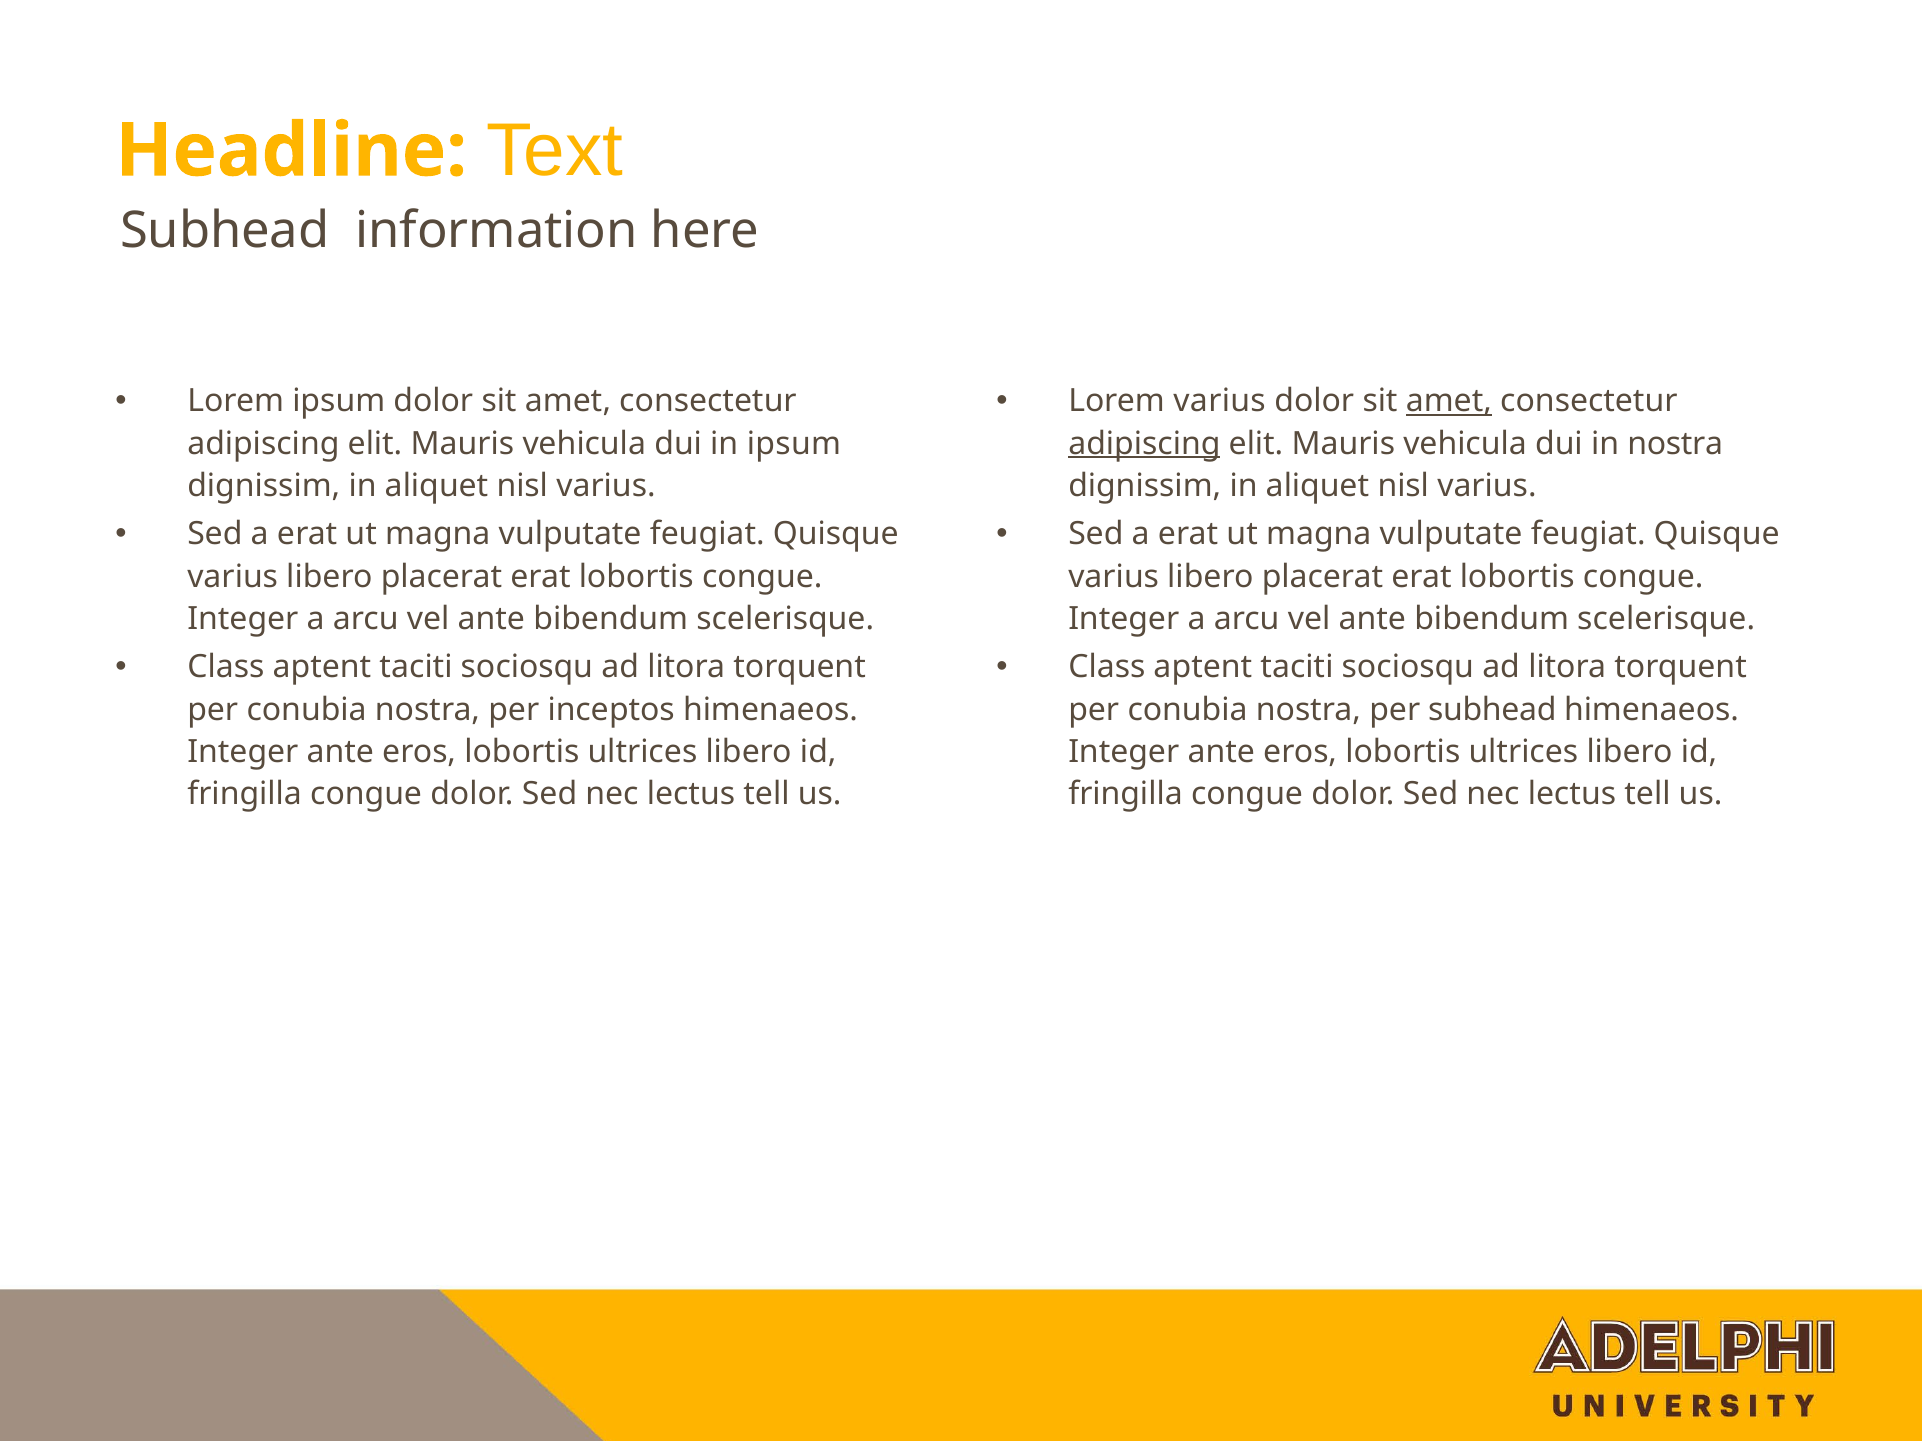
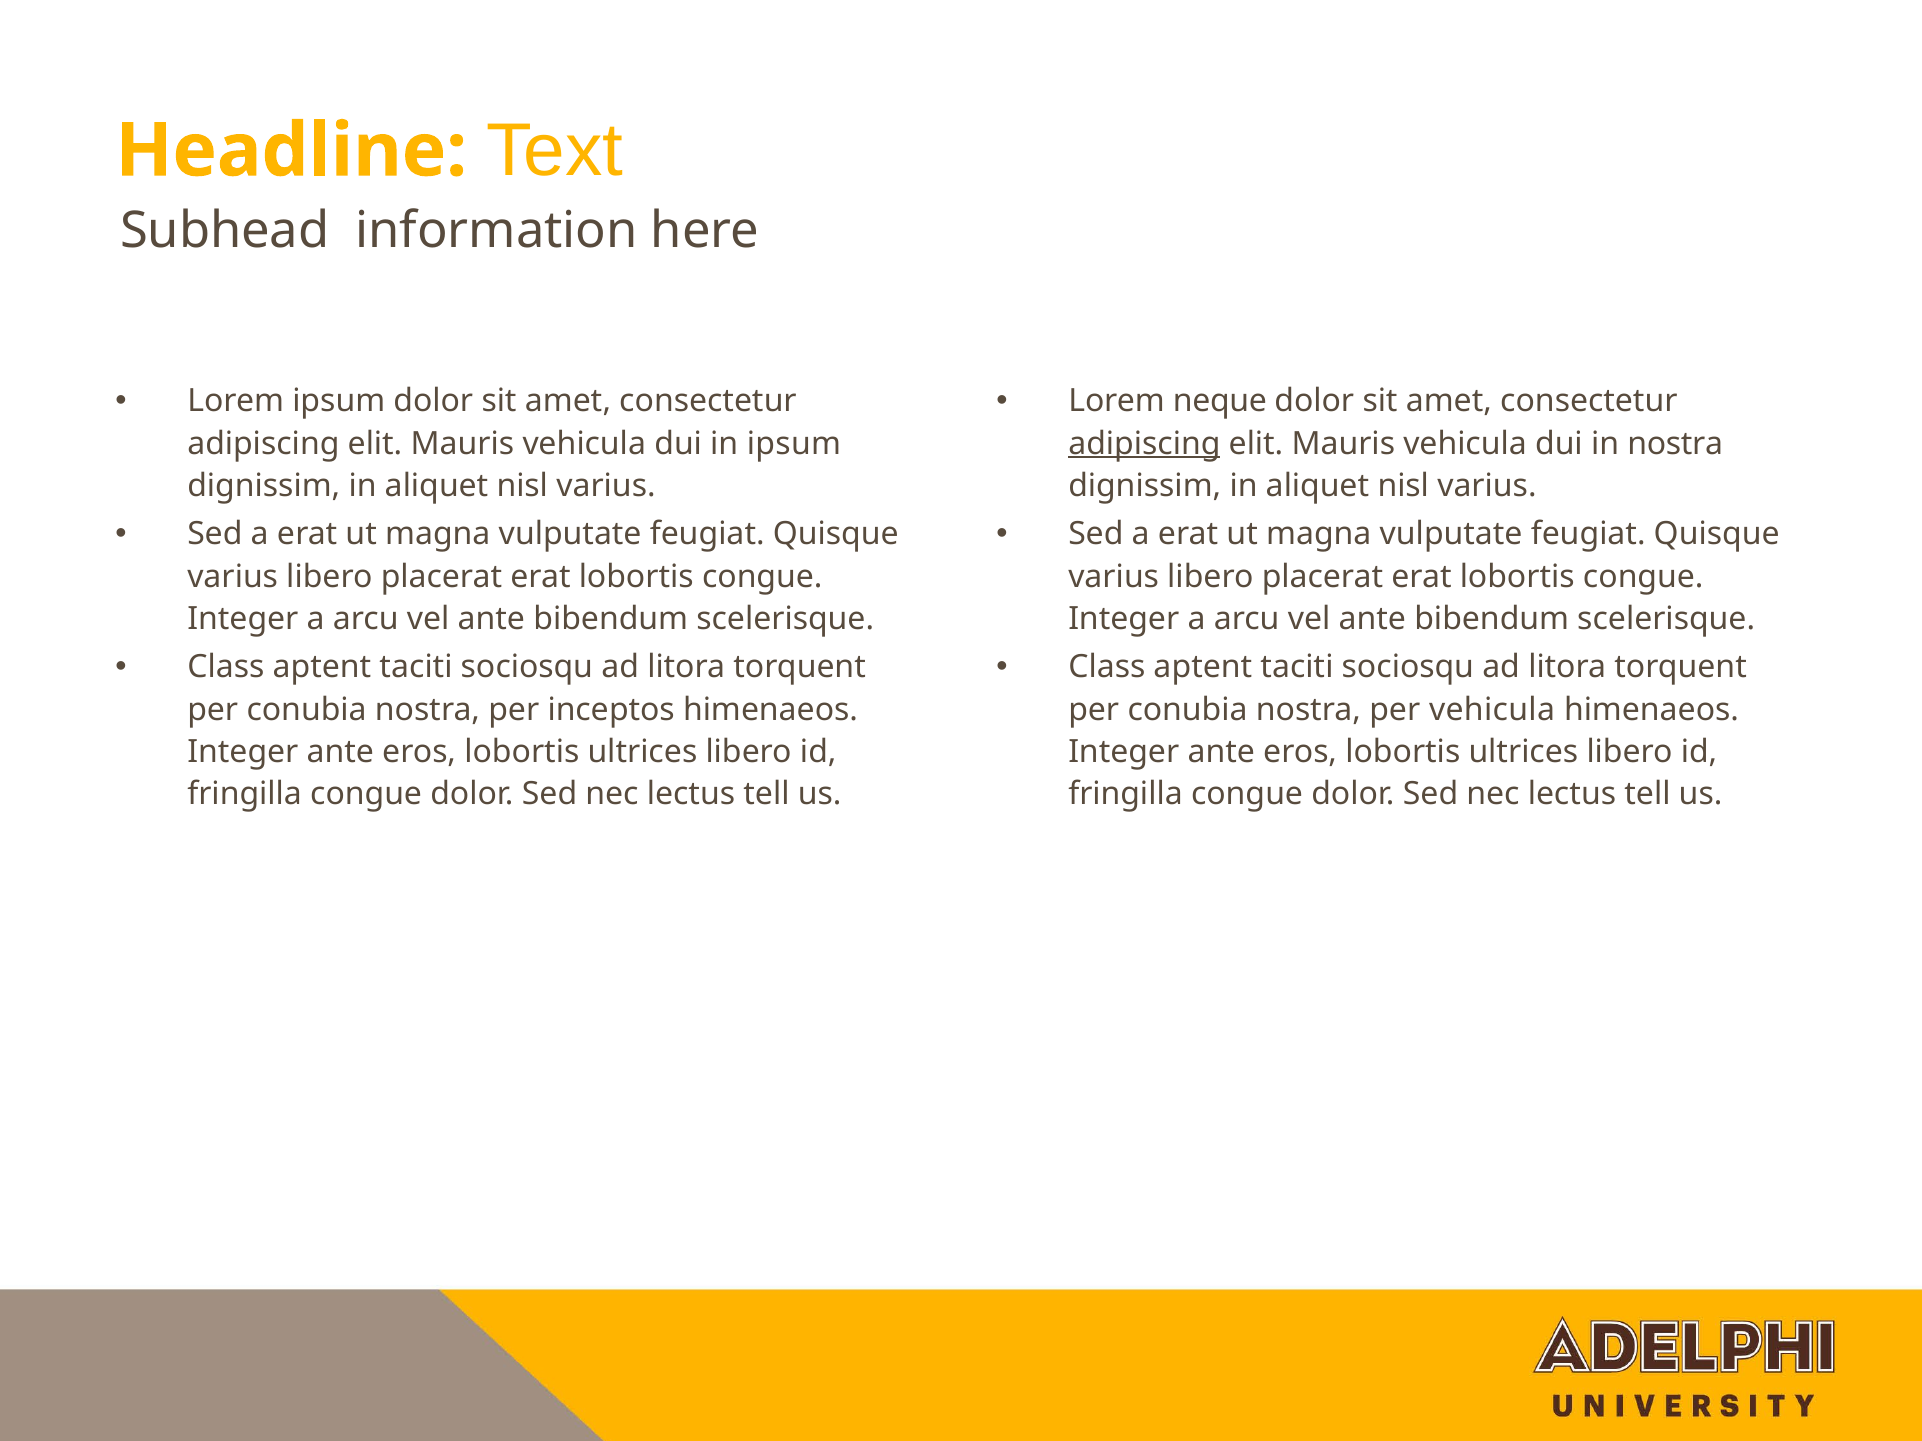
Lorem varius: varius -> neque (1220, 401)
amet underline: present -> none (1449, 401)
per subhead: subhead -> vehicula (1492, 710)
